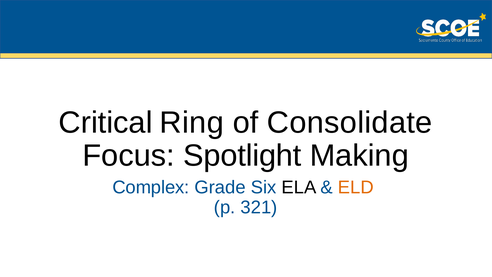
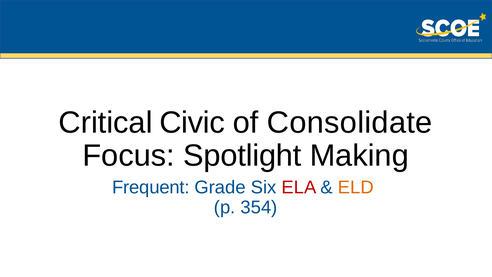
Ring: Ring -> Civic (192, 122)
Complex: Complex -> Frequent (151, 187)
ELA colour: black -> red (299, 187)
321: 321 -> 354 (259, 207)
